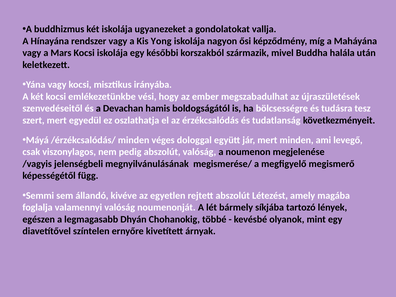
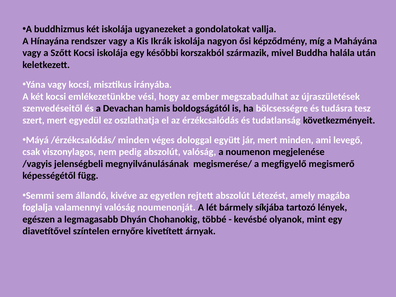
Yong: Yong -> Ikrák (161, 41)
Mars: Mars -> Szőtt (61, 53)
